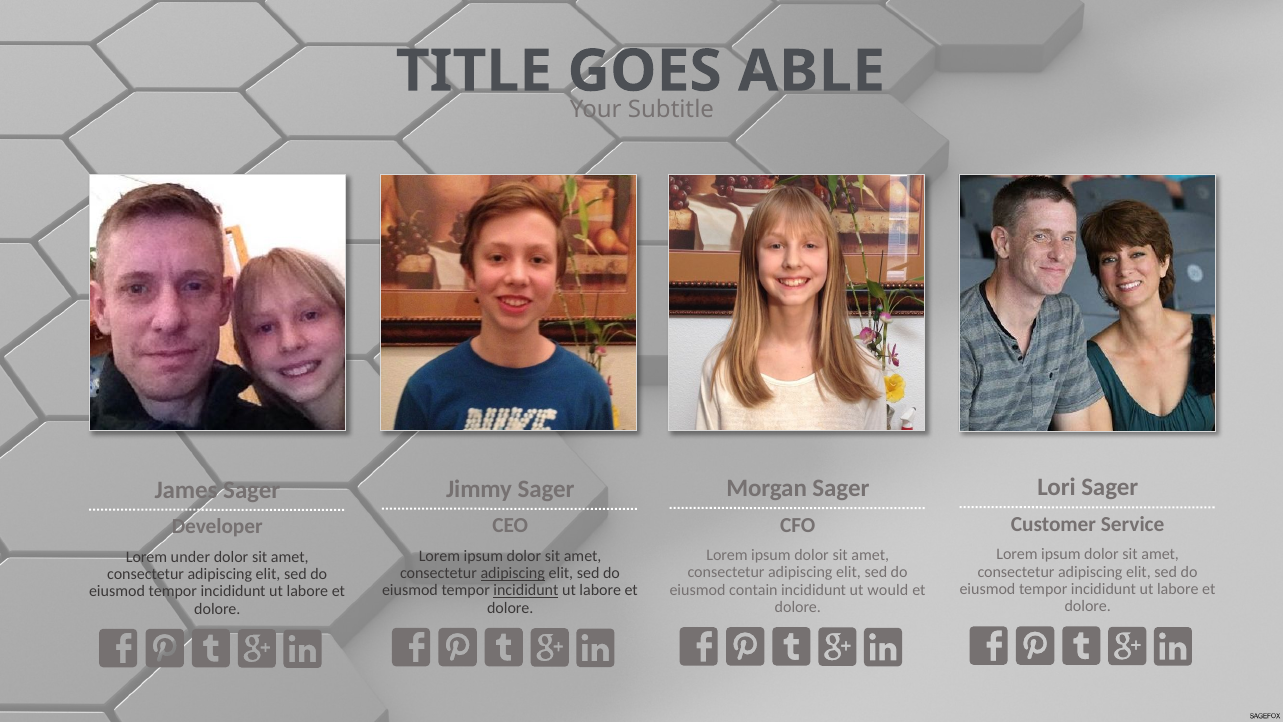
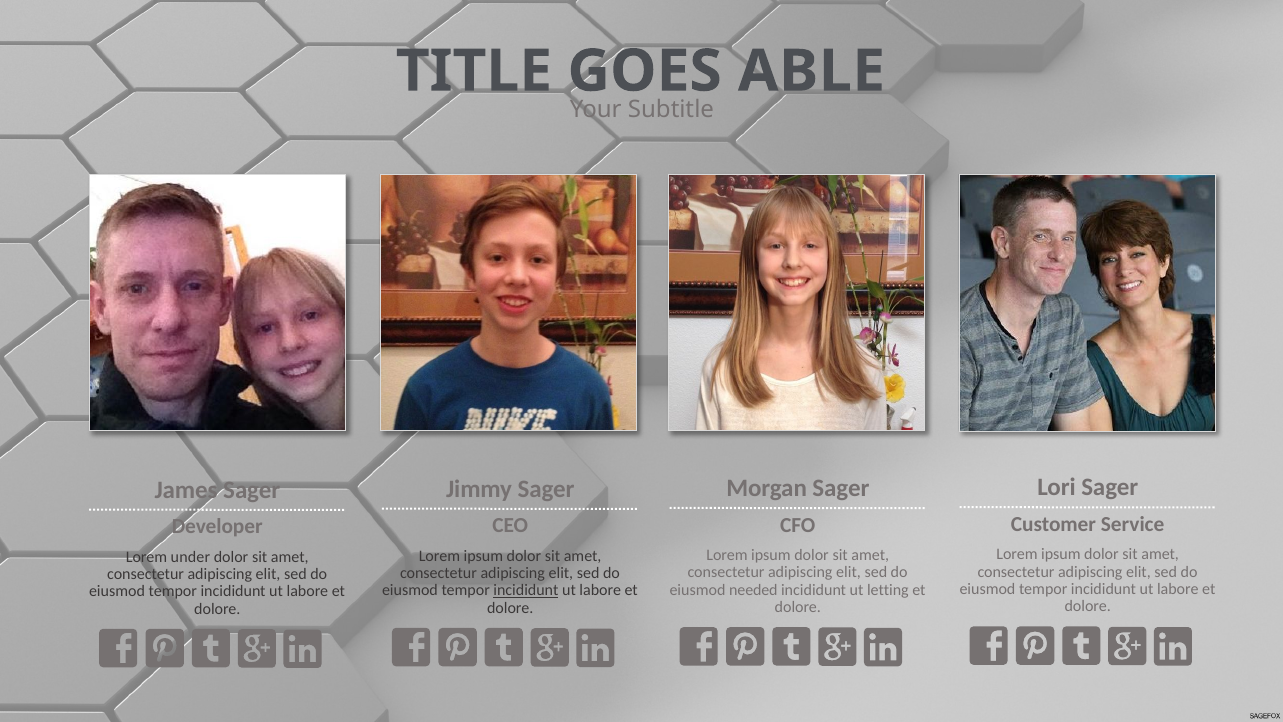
adipiscing underline: present -> none (513, 573)
contain: contain -> needed (753, 590)
would: would -> letting (888, 590)
